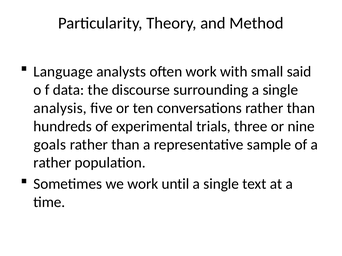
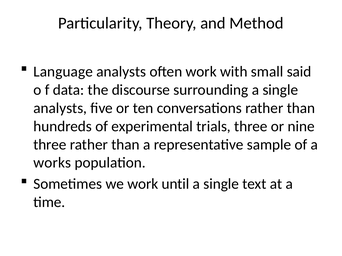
analysis: analysis -> analysts (60, 108)
goals: goals -> three (50, 145)
rather: rather -> works (52, 163)
